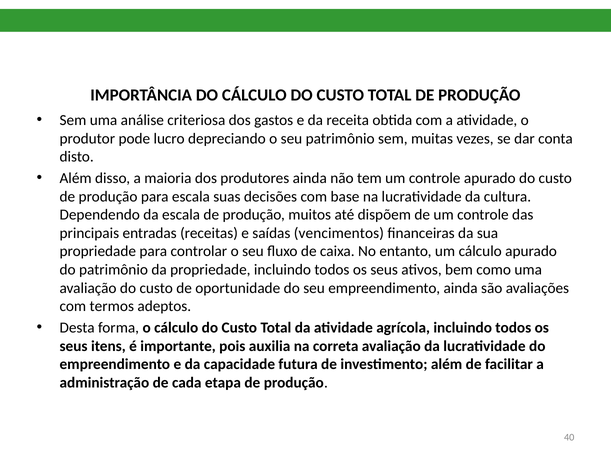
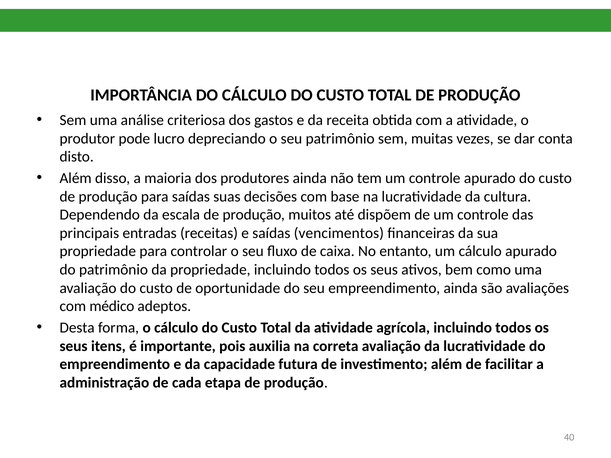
para escala: escala -> saídas (191, 197)
termos: termos -> médico (112, 307)
